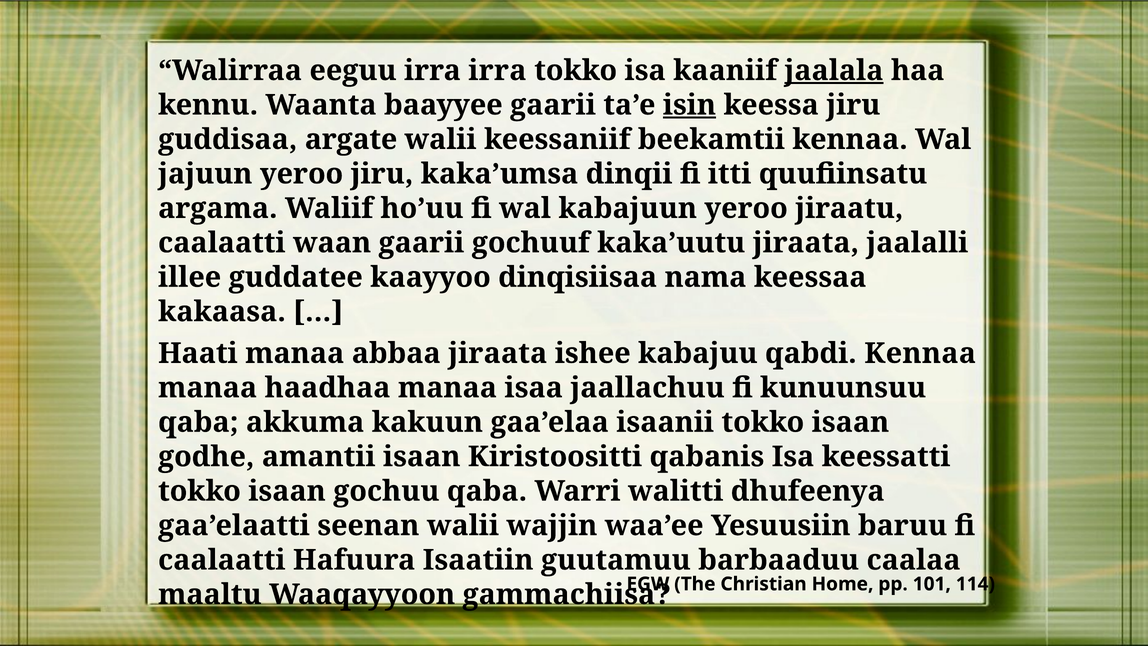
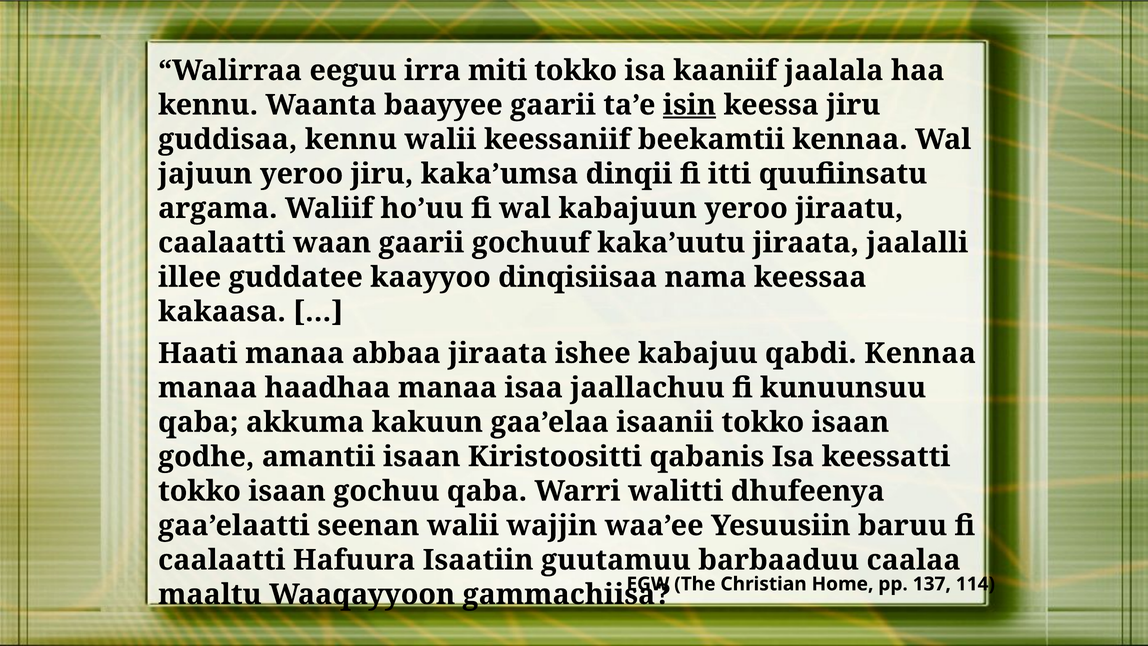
irra irra: irra -> miti (498, 71)
jaalala underline: present -> none (834, 71)
guddisaa argate: argate -> kennu (351, 139)
101: 101 -> 137 (932, 584)
